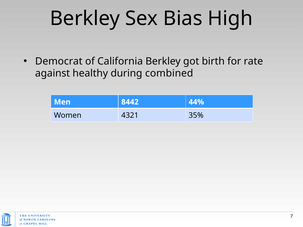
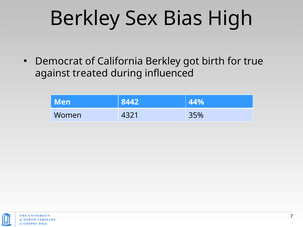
rate: rate -> true (253, 61)
healthy: healthy -> treated (90, 73)
combined: combined -> influenced (169, 73)
